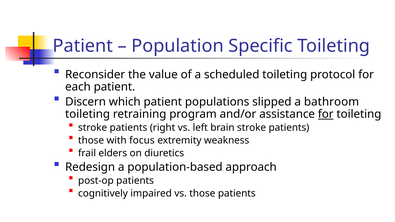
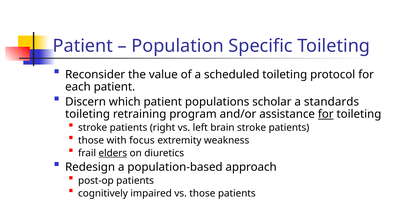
slipped: slipped -> scholar (272, 102)
bathroom: bathroom -> standards (332, 102)
elders underline: none -> present (113, 153)
